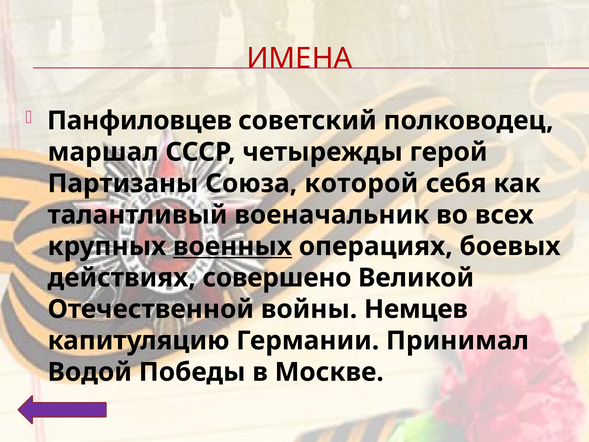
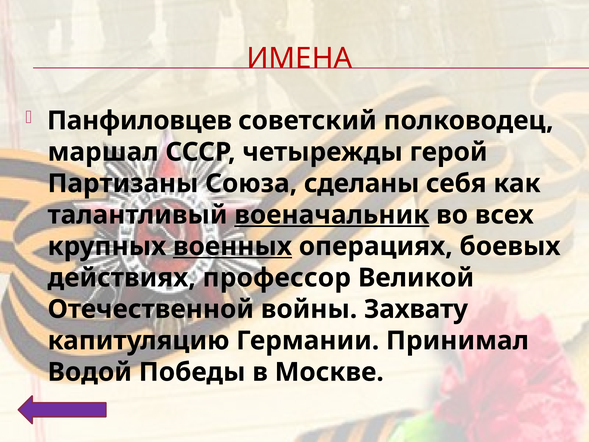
которой: которой -> сделаны (362, 183)
военачальник underline: none -> present (332, 215)
совершено: совершено -> профессор (277, 278)
Немцев: Немцев -> Захвату (416, 309)
